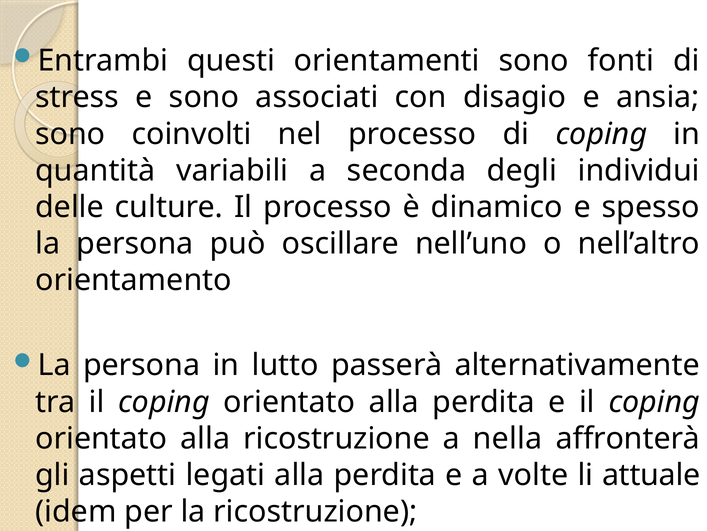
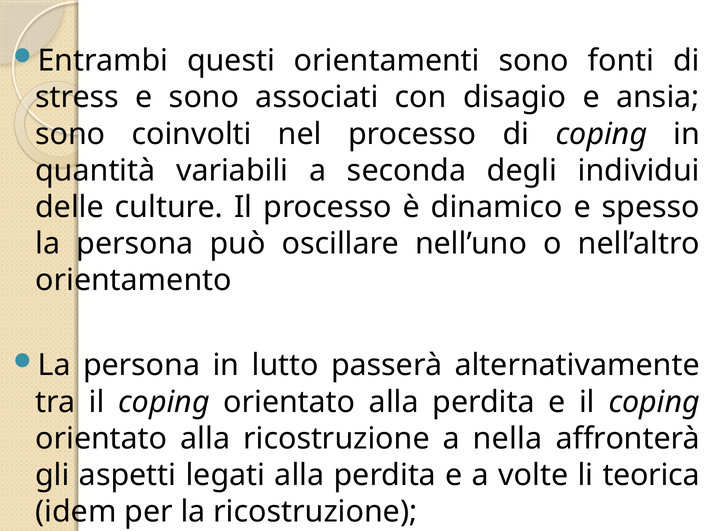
attuale: attuale -> teorica (651, 475)
